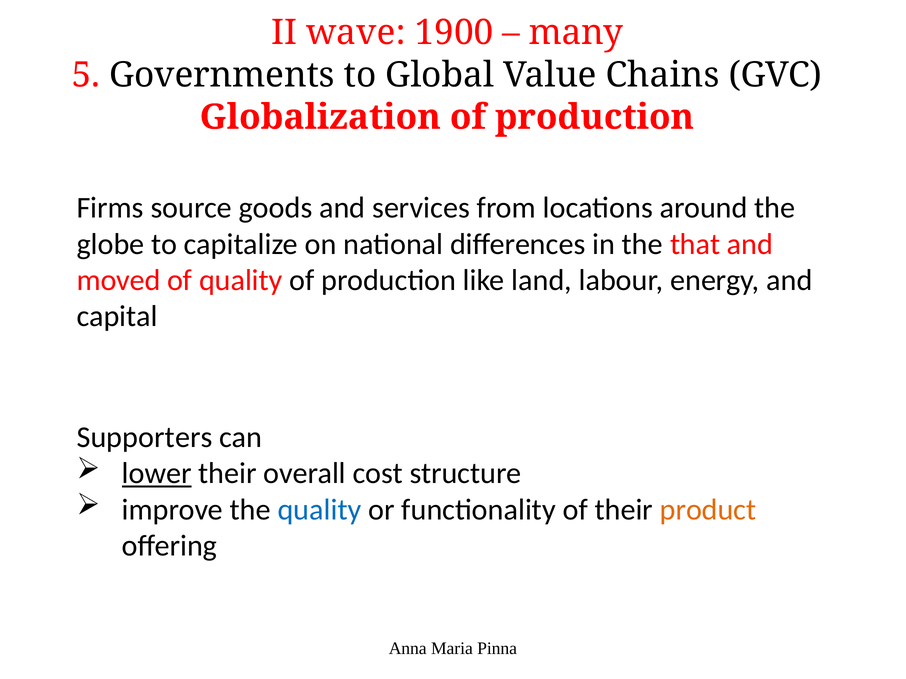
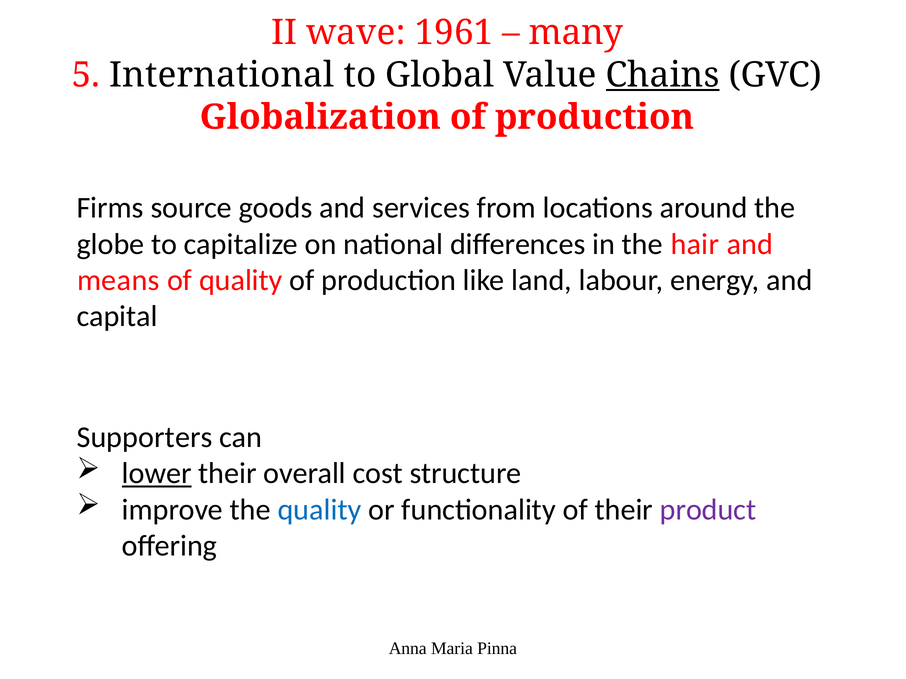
1900: 1900 -> 1961 (454, 33)
Governments: Governments -> International (222, 75)
Chains underline: none -> present (663, 75)
that: that -> hair (695, 244)
moved: moved -> means (118, 280)
product colour: orange -> purple (708, 510)
